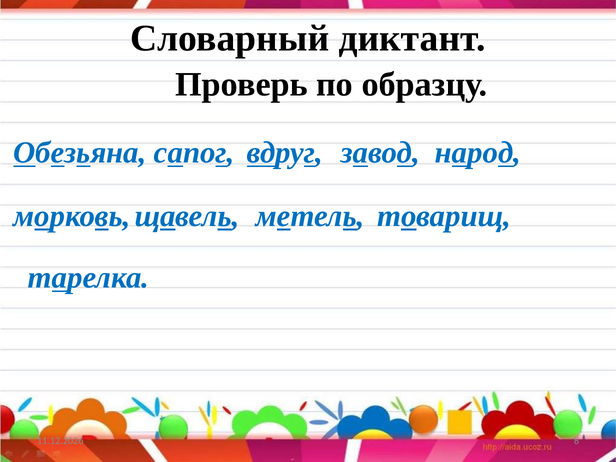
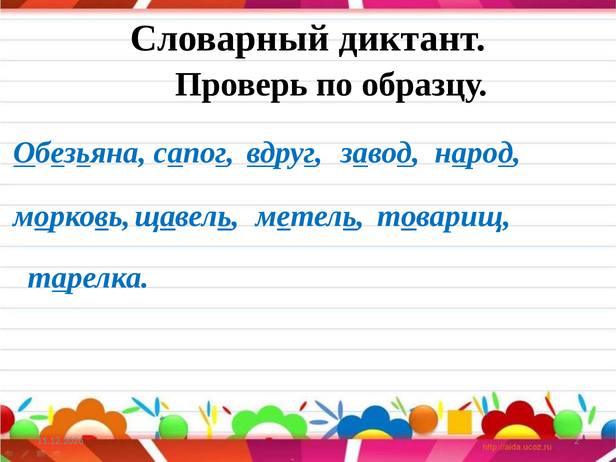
8: 8 -> 2 (576, 441)
